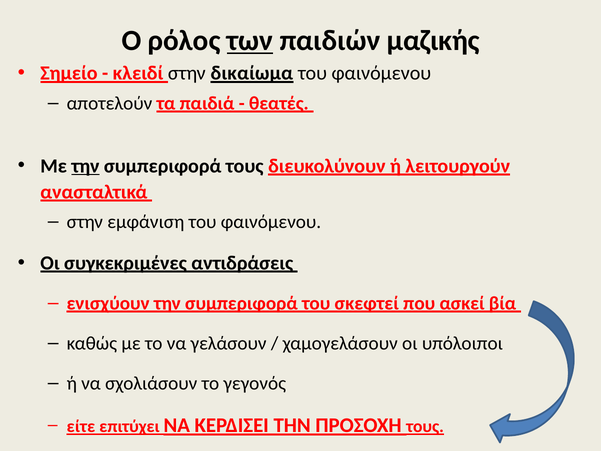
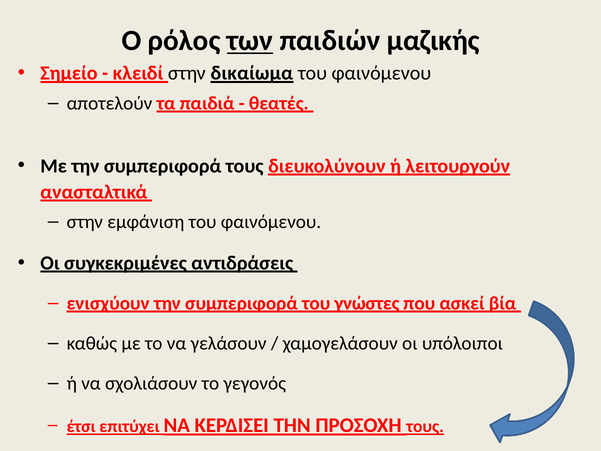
την underline: present -> none (85, 166)
σκεφτεί: σκεφτεί -> γνώστες (367, 303)
είτε: είτε -> έτσι (81, 426)
